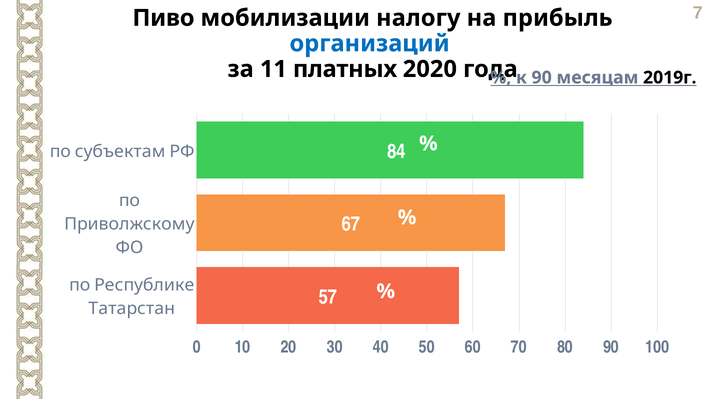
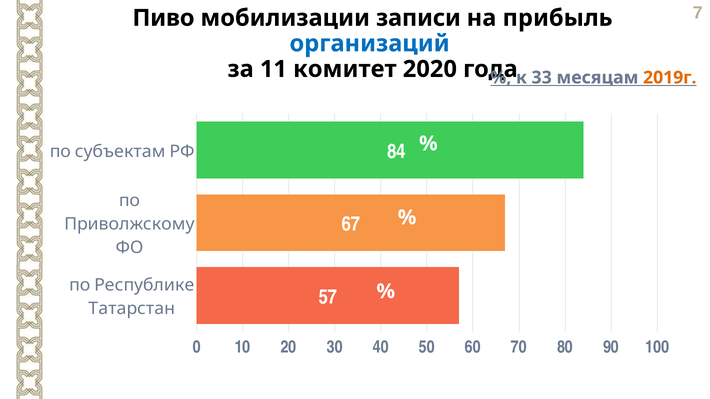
налогу: налогу -> записи (418, 18)
платных: платных -> комитет (345, 69)
к 90: 90 -> 33 (542, 78)
2019г colour: black -> orange (670, 78)
